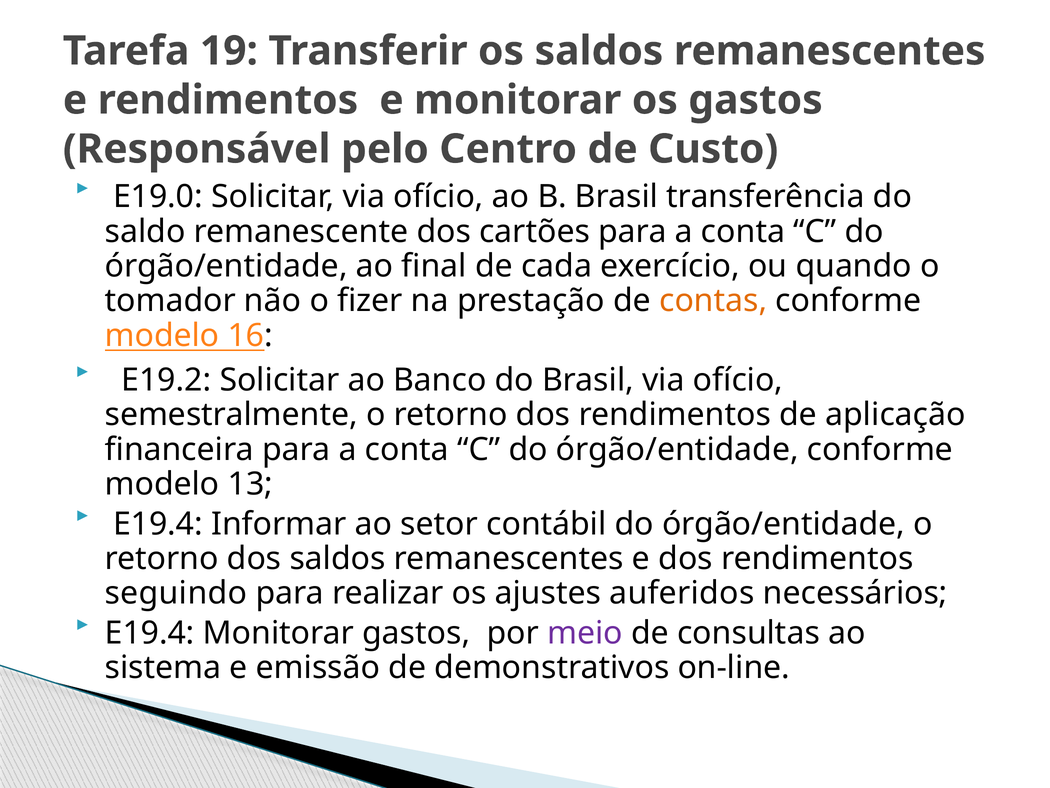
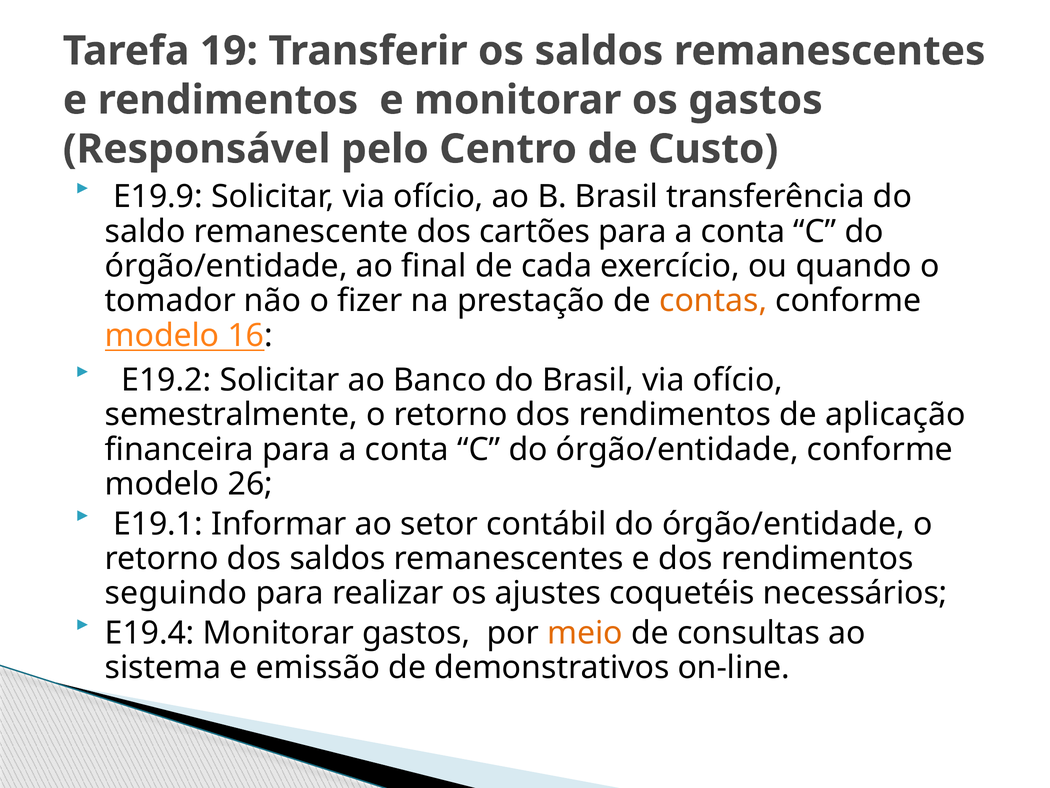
E19.0: E19.0 -> E19.9 (158, 197)
13: 13 -> 26 (250, 484)
E19.4: E19.4 -> E19.1 (158, 524)
auferidos: auferidos -> coquetéis (682, 593)
meio colour: purple -> orange (585, 633)
